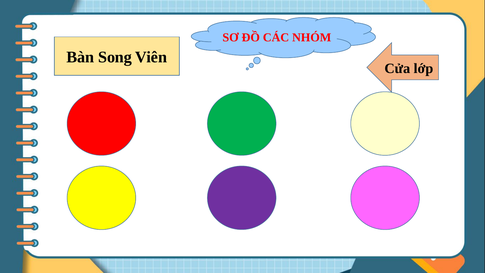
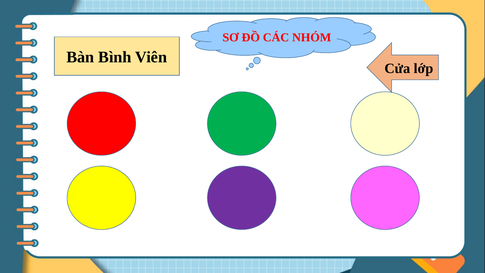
Song: Song -> Bình (115, 57)
